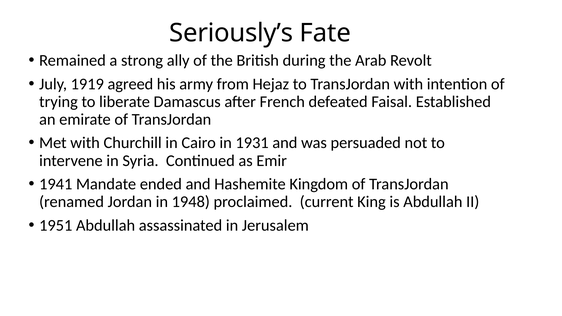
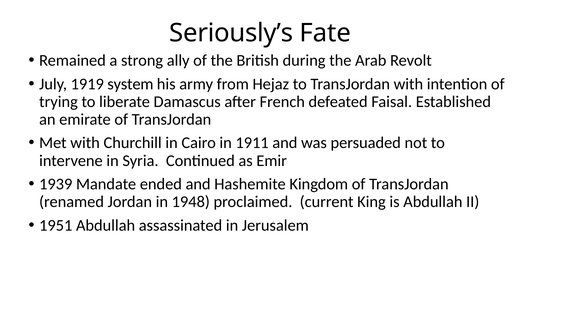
agreed: agreed -> system (130, 84)
1931: 1931 -> 1911 (252, 143)
1941: 1941 -> 1939 (56, 184)
